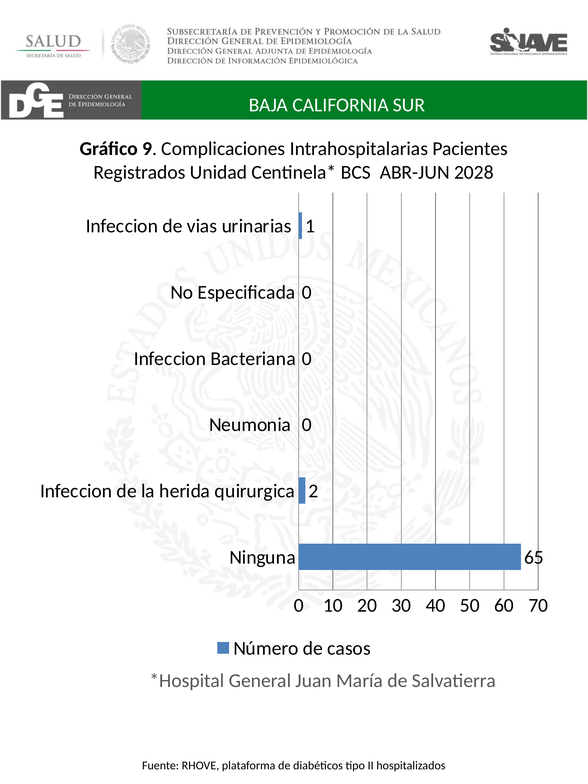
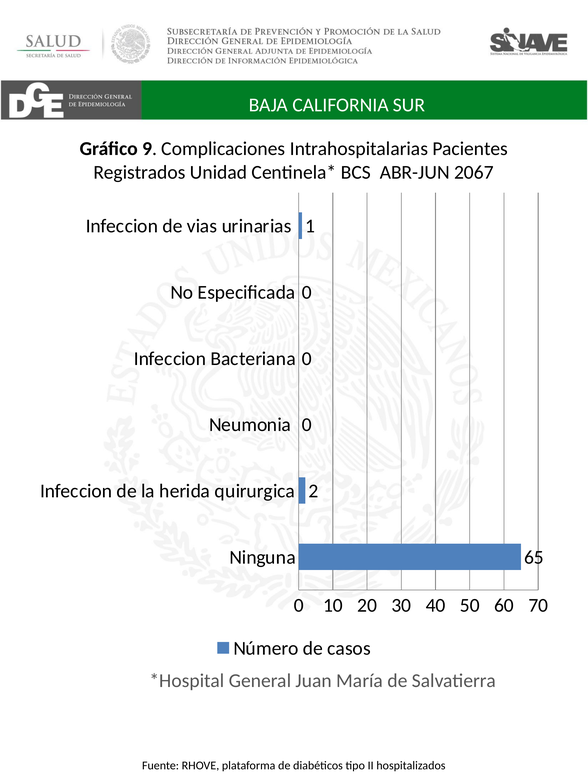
2028: 2028 -> 2067 (474, 172)
